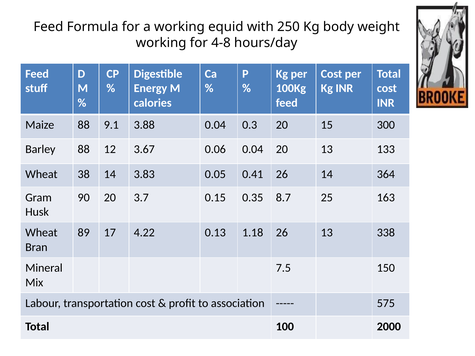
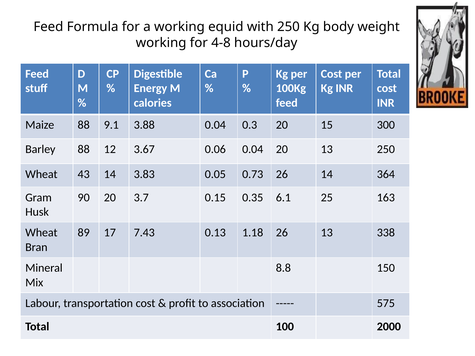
13 133: 133 -> 250 (386, 149)
38: 38 -> 43 (84, 174)
0.41: 0.41 -> 0.73 (253, 174)
8.7: 8.7 -> 6.1 (283, 198)
4.22: 4.22 -> 7.43 (144, 233)
7.5: 7.5 -> 8.8 (283, 268)
